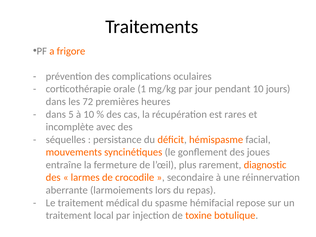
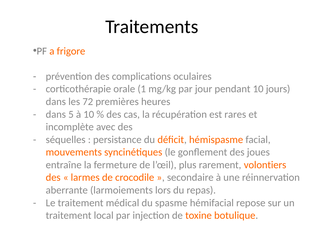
diagnostic: diagnostic -> volontiers (265, 165)
